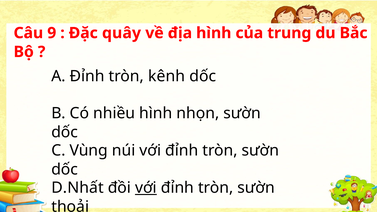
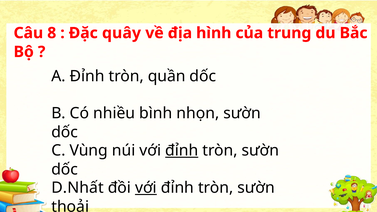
9: 9 -> 8 (52, 33)
kênh: kênh -> quần (167, 76)
nhiều hình: hình -> bình (156, 113)
đỉnh underline: none -> present (182, 151)
